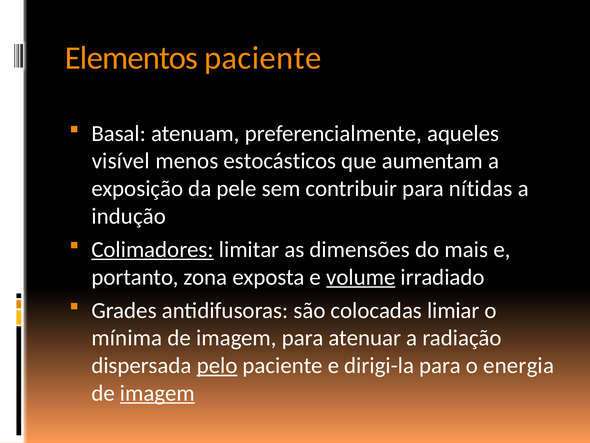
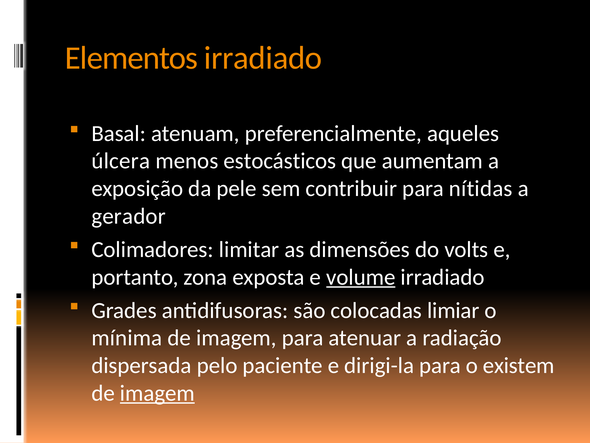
Elementos paciente: paciente -> irradiado (263, 58)
visível: visível -> úlcera (121, 161)
indução: indução -> gerador (129, 216)
Colimadores underline: present -> none (153, 249)
mais: mais -> volts (466, 249)
pelo underline: present -> none (217, 365)
energia: energia -> existem (519, 365)
